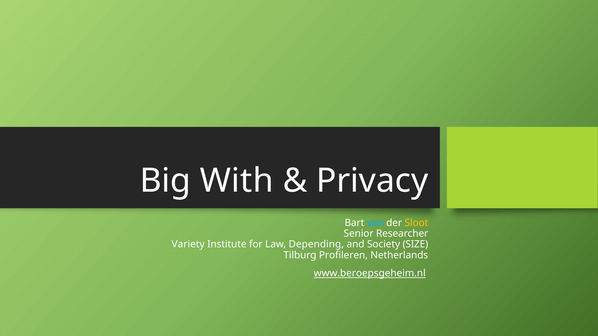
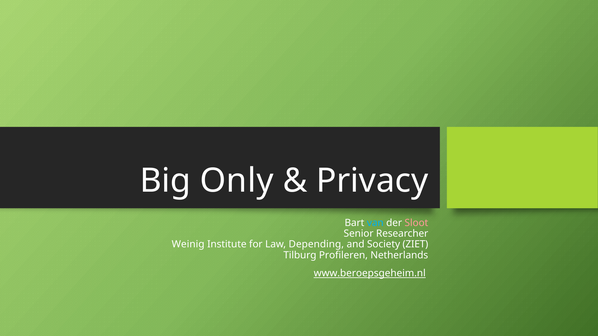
With: With -> Only (237, 181)
Sloot colour: yellow -> pink (416, 223)
Variety: Variety -> Weinig (188, 245)
SIZE: SIZE -> ZIET (415, 245)
